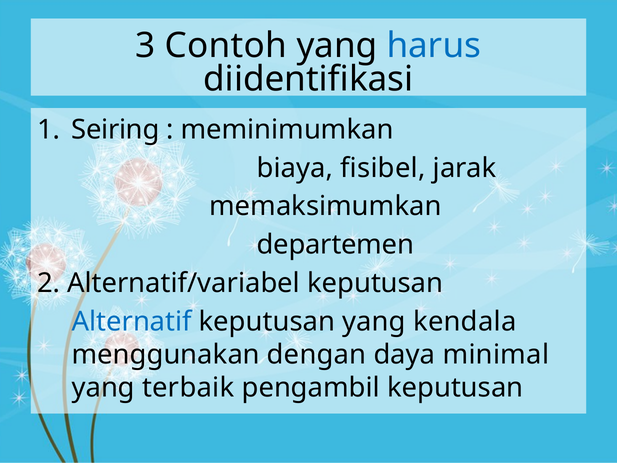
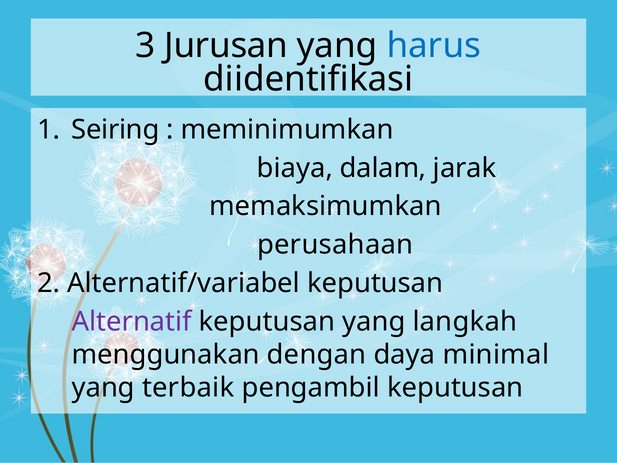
Contoh: Contoh -> Jurusan (226, 45)
fisibel: fisibel -> dalam (383, 168)
departemen: departemen -> perusahaan (335, 245)
Alternatif colour: blue -> purple (132, 322)
kendala: kendala -> langkah (465, 322)
